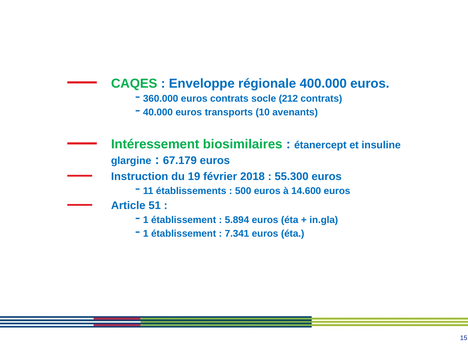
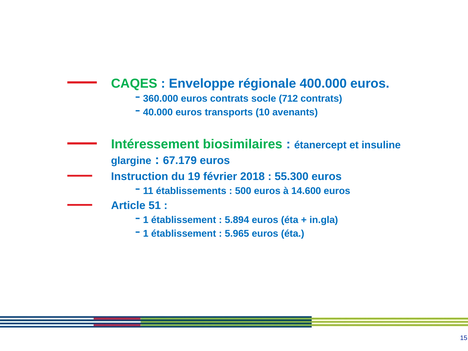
212: 212 -> 712 (288, 99)
7.341: 7.341 -> 5.965 (237, 234)
